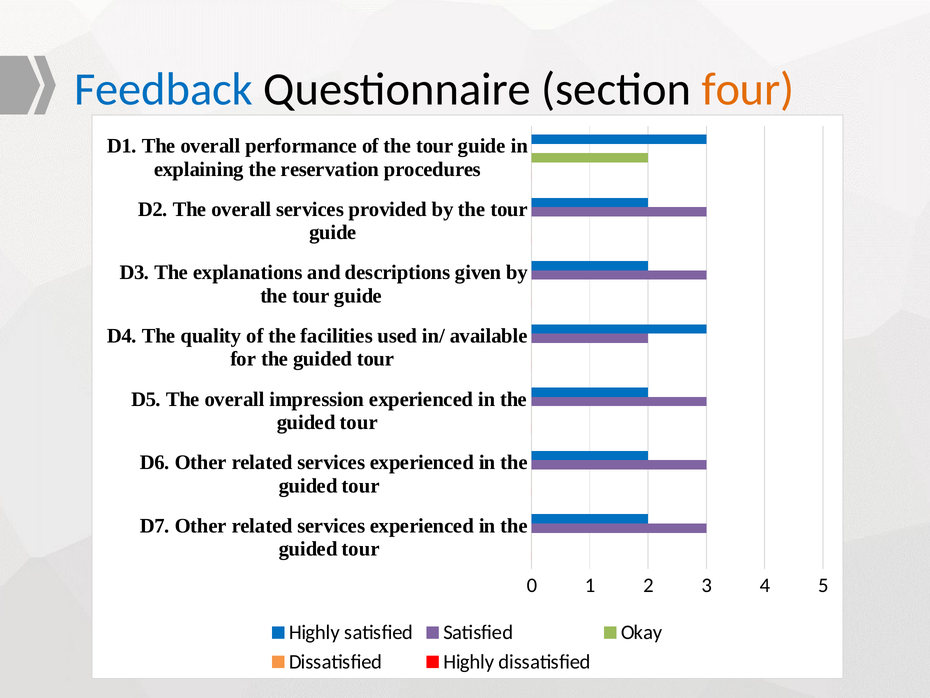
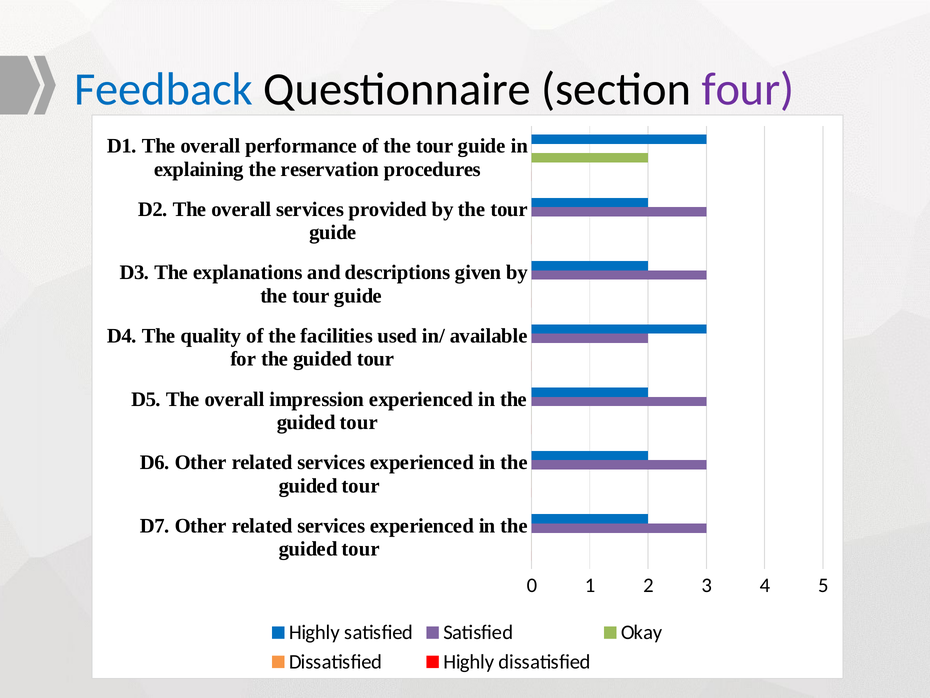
four colour: orange -> purple (748, 89)
